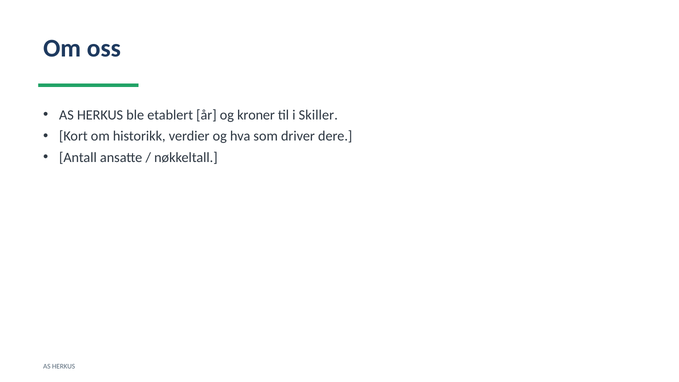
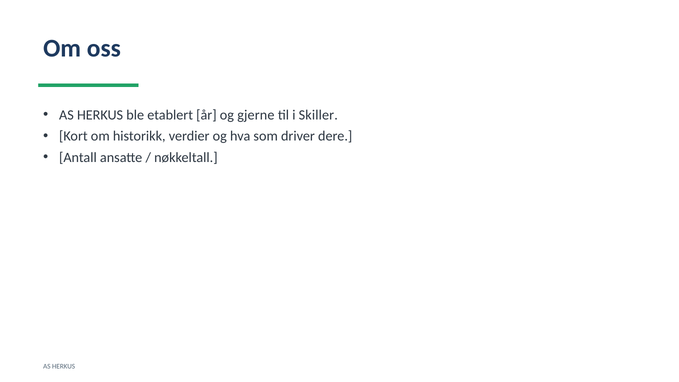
kroner: kroner -> gjerne (256, 115)
